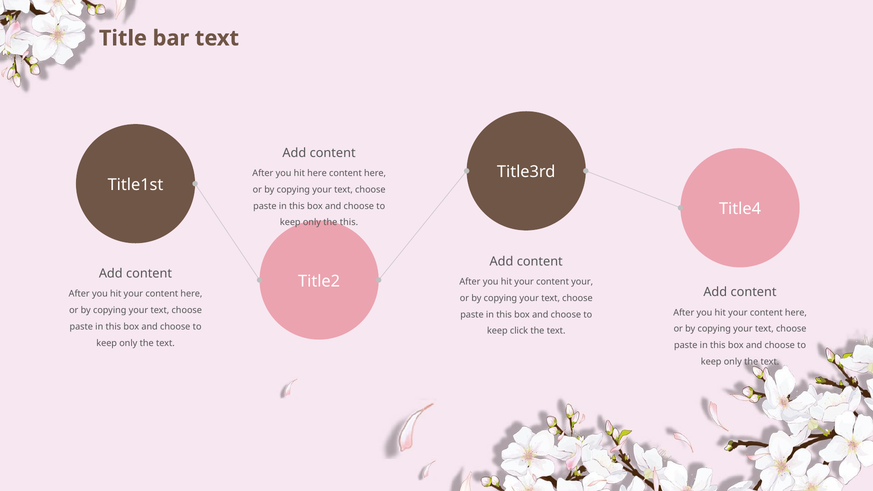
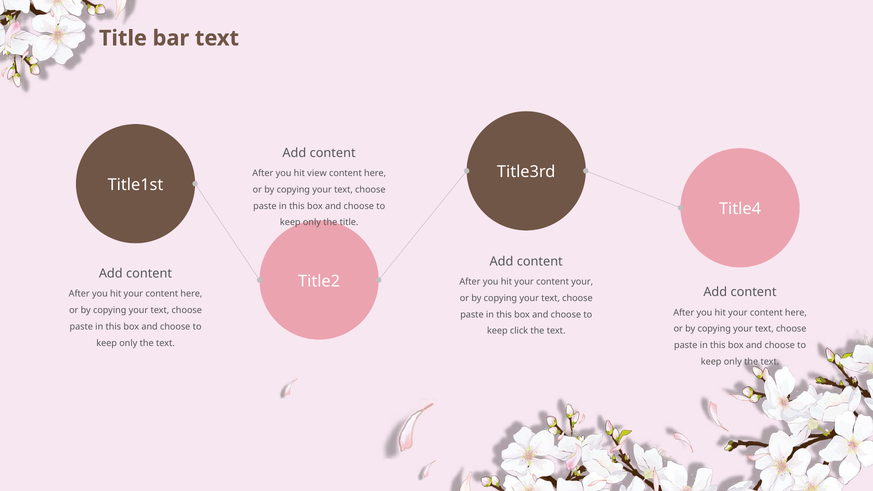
hit here: here -> view (317, 173)
the this: this -> title (349, 222)
